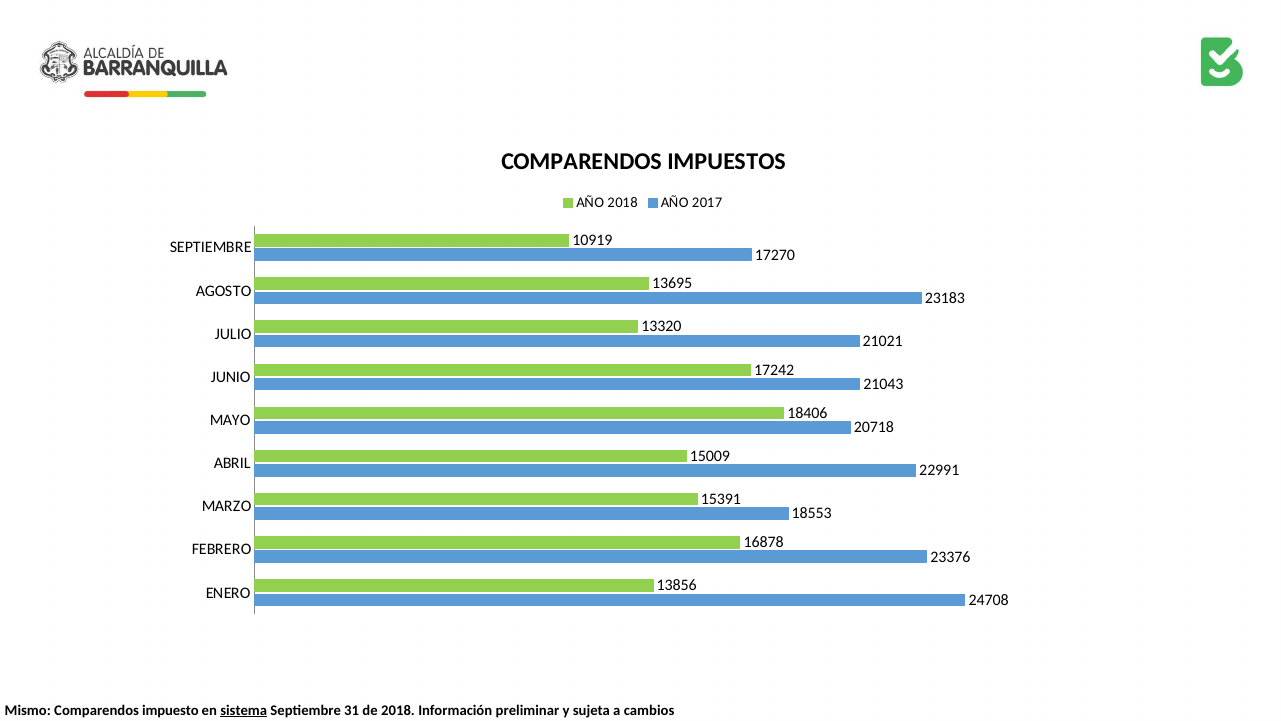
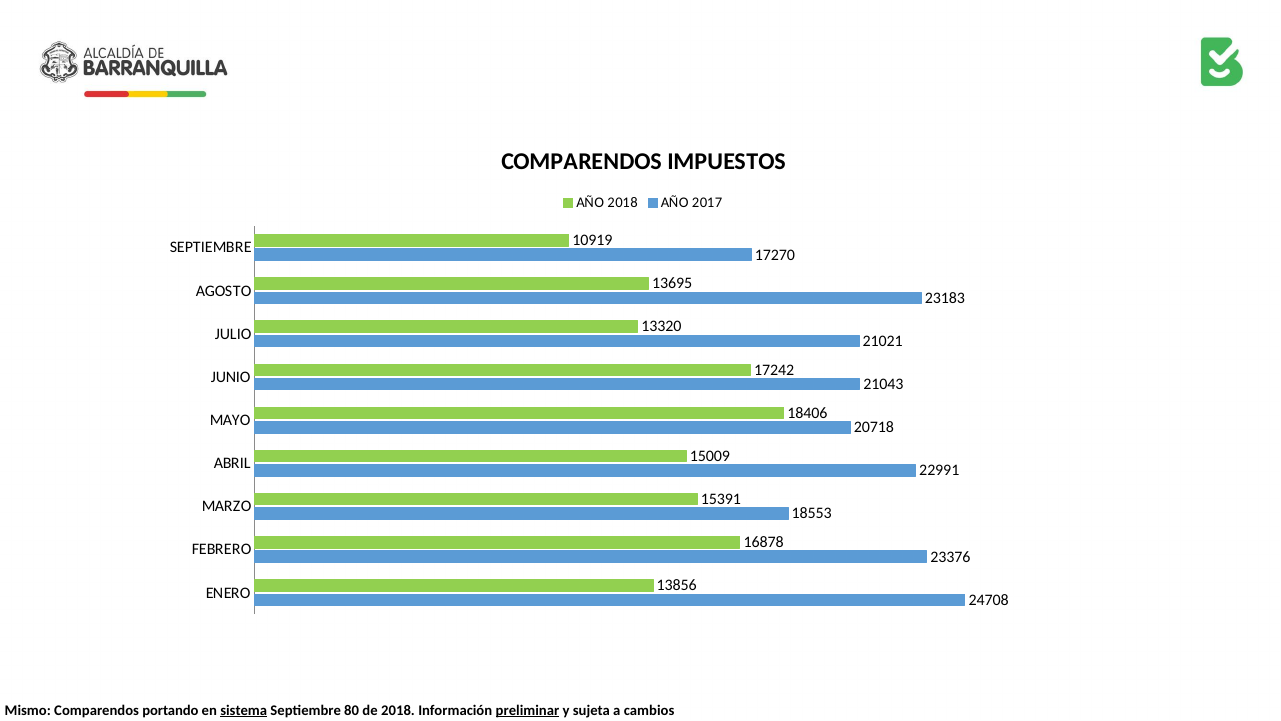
impuesto: impuesto -> portando (170, 710)
31: 31 -> 80 (352, 710)
preliminar underline: none -> present (527, 710)
